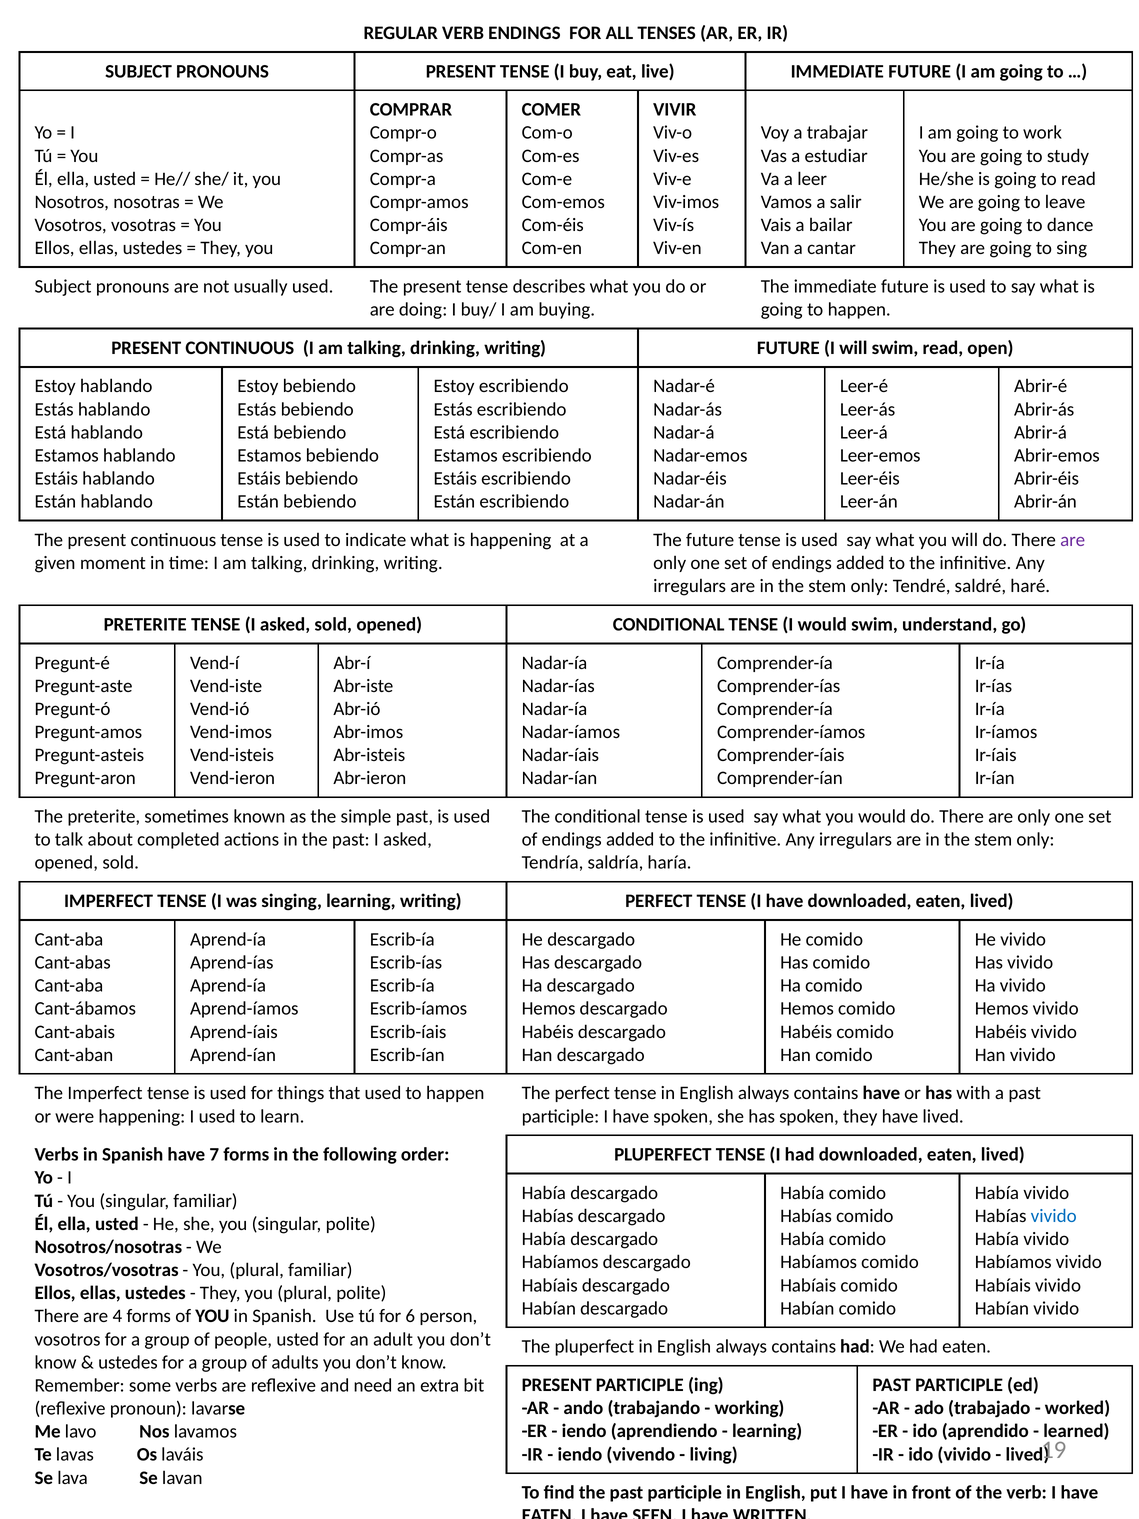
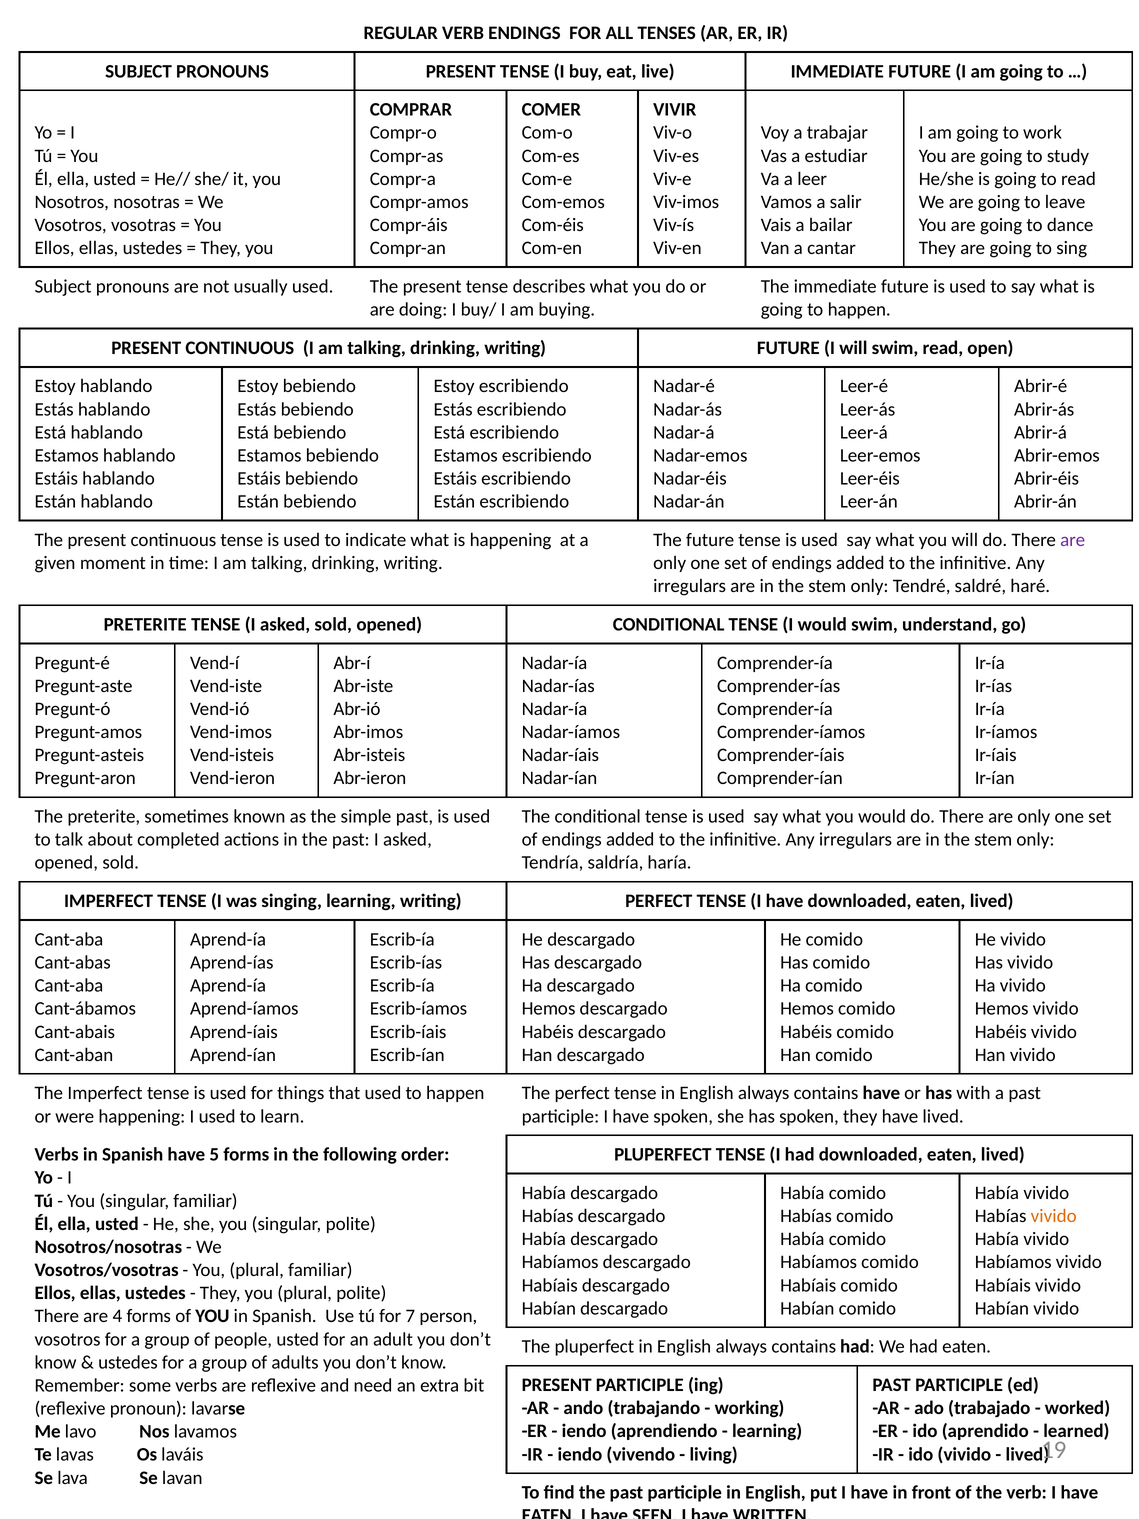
7: 7 -> 5 (214, 1154)
vivido colour: blue -> orange (1054, 1216)
6: 6 -> 7 (410, 1316)
